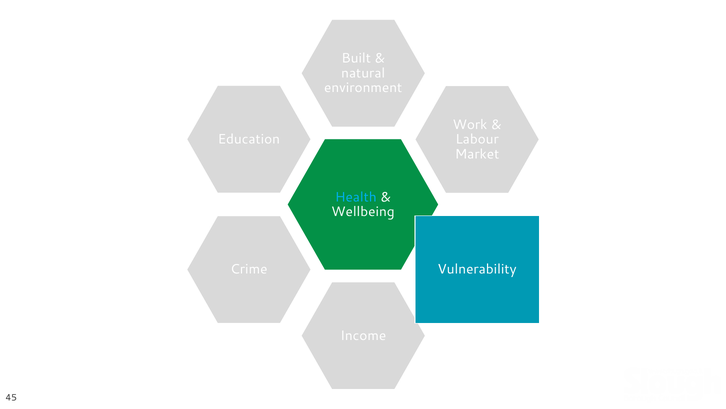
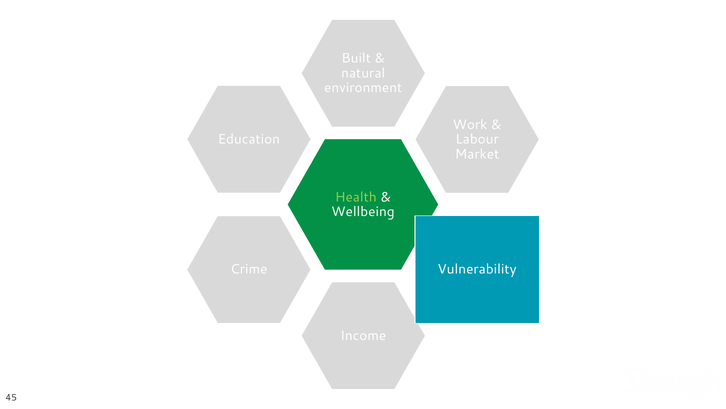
Health colour: light blue -> light green (356, 197)
